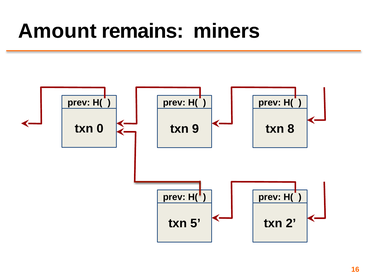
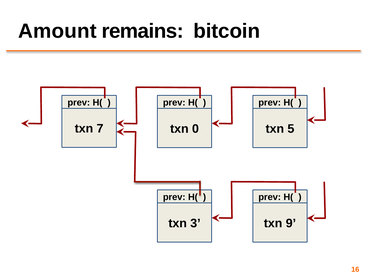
miners: miners -> bitcoin (227, 31)
0: 0 -> 7 (100, 129)
9: 9 -> 0 (195, 129)
8: 8 -> 5 (291, 129)
5: 5 -> 3 (195, 224)
2: 2 -> 9 (291, 224)
